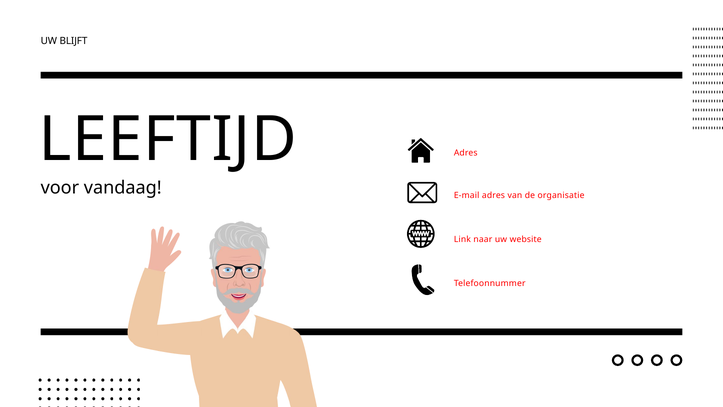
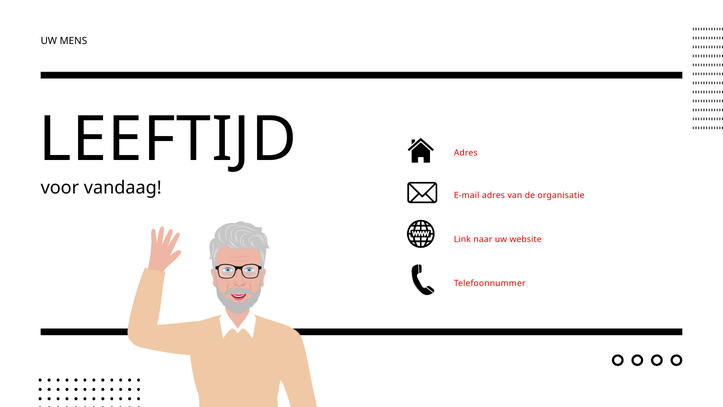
BLIJFT: BLIJFT -> MENS (73, 41)
